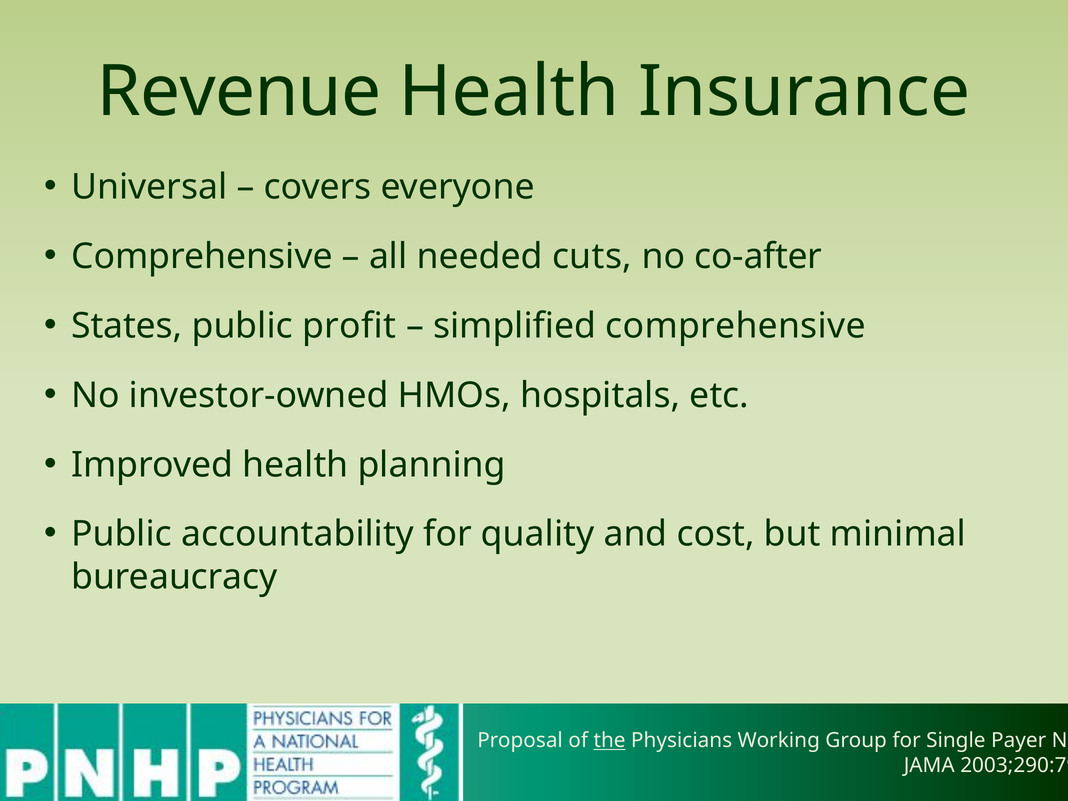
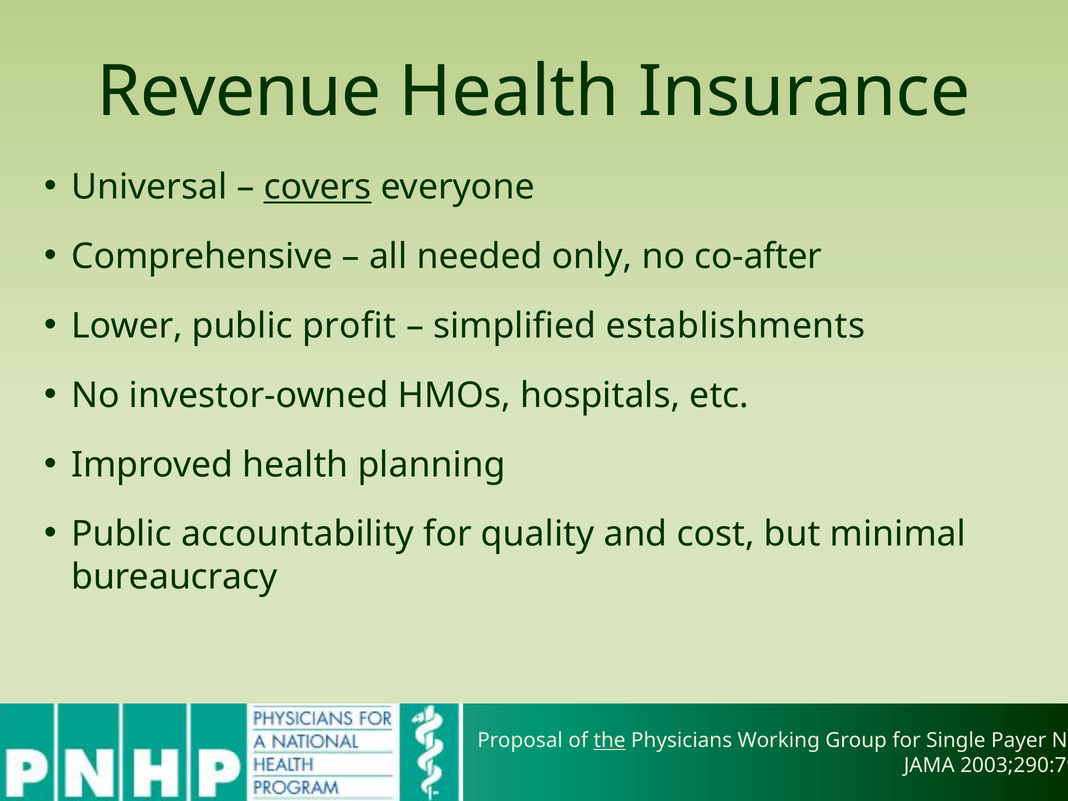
covers underline: none -> present (318, 187)
cuts: cuts -> only (592, 257)
States: States -> Lower (127, 326)
simplified comprehensive: comprehensive -> establishments (735, 326)
